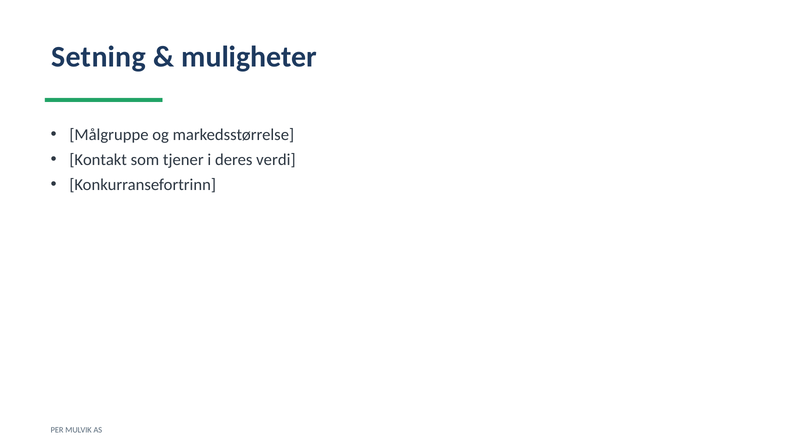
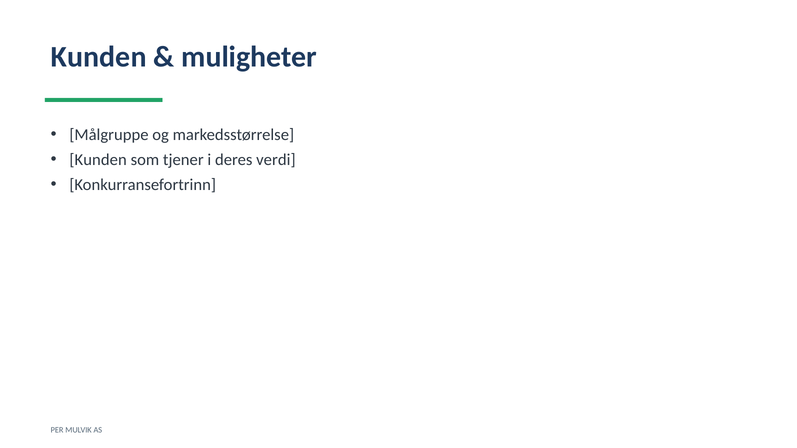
Setning: Setning -> Kunden (99, 57)
Kontakt: Kontakt -> Kunden (98, 160)
